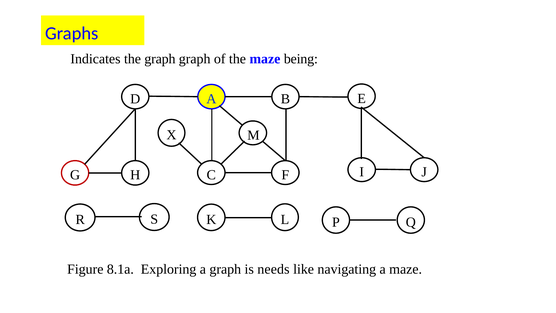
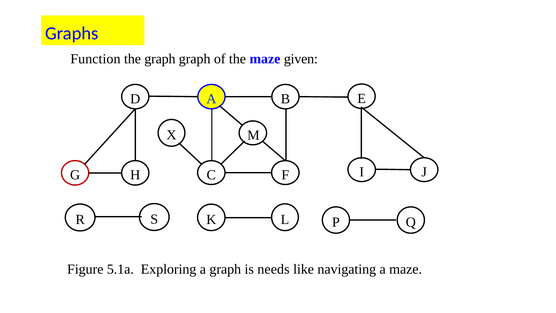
Indicates: Indicates -> Function (95, 59)
being: being -> given (301, 59)
8.1a: 8.1a -> 5.1a (120, 269)
